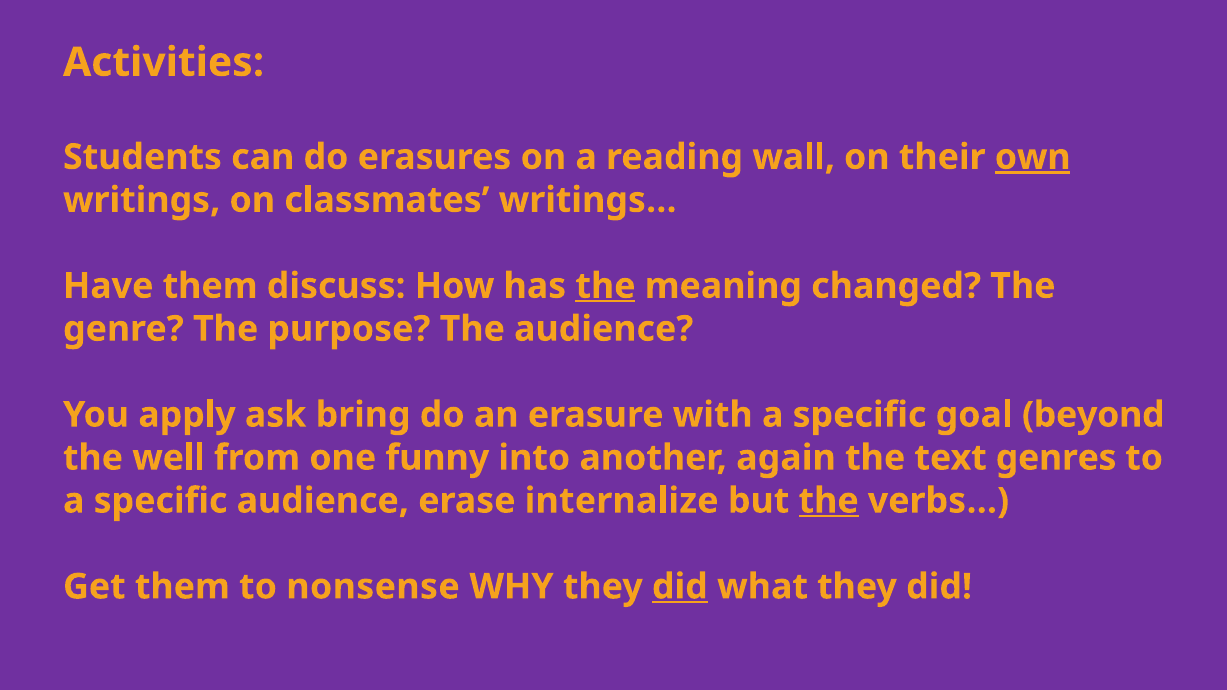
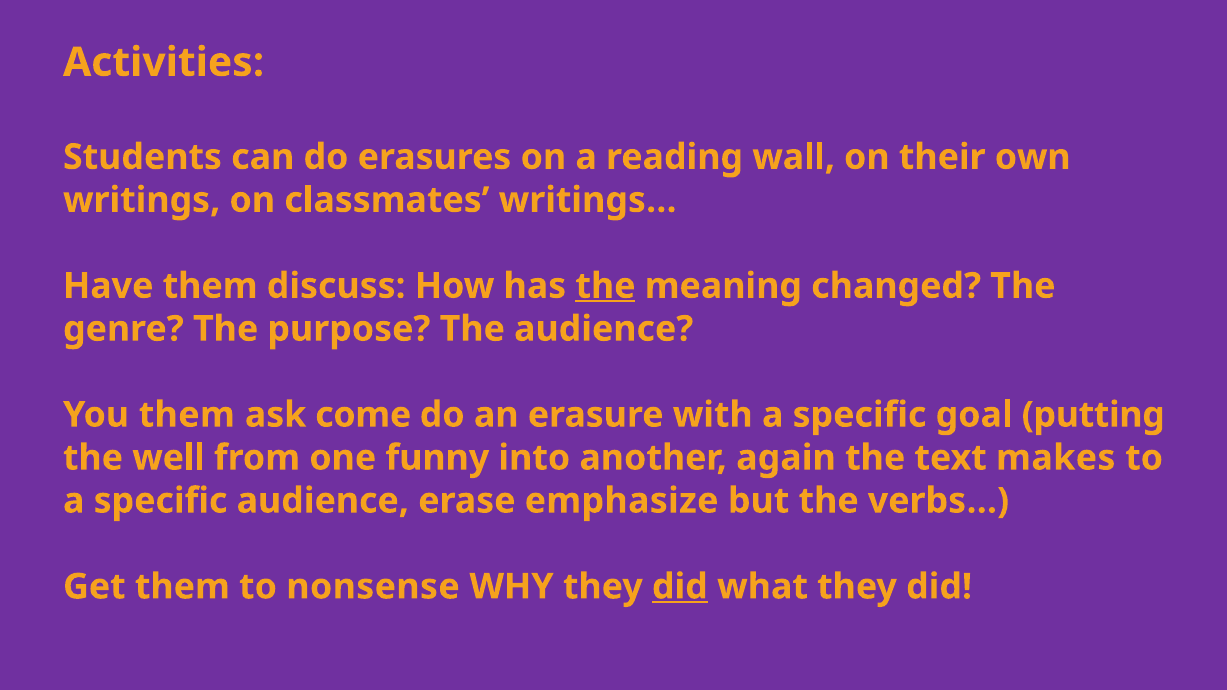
own underline: present -> none (1033, 157)
You apply: apply -> them (187, 415)
bring: bring -> come (363, 415)
beyond: beyond -> putting (1093, 415)
genres: genres -> makes (1056, 458)
internalize: internalize -> emphasize (622, 501)
the underline: present -> none (829, 501)
